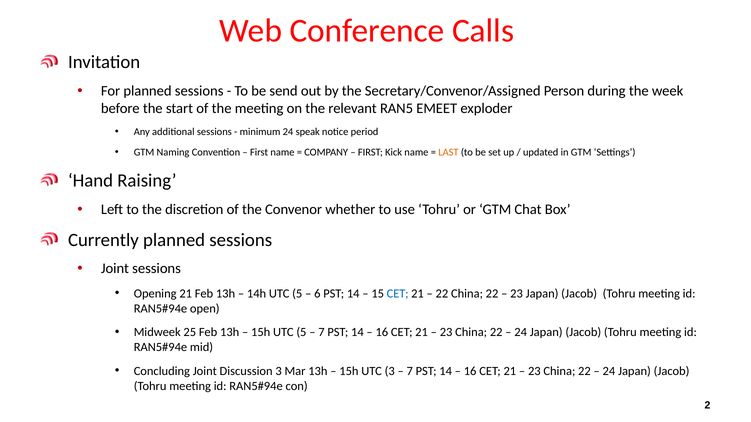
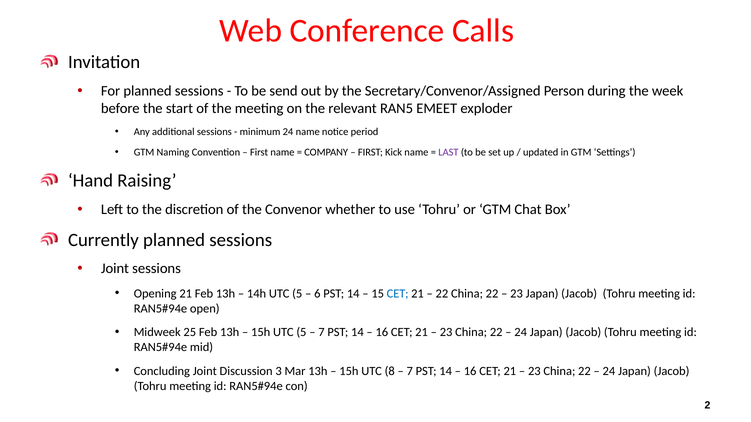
24 speak: speak -> name (308, 132)
LAST colour: orange -> purple (448, 153)
UTC 3: 3 -> 8 (390, 371)
